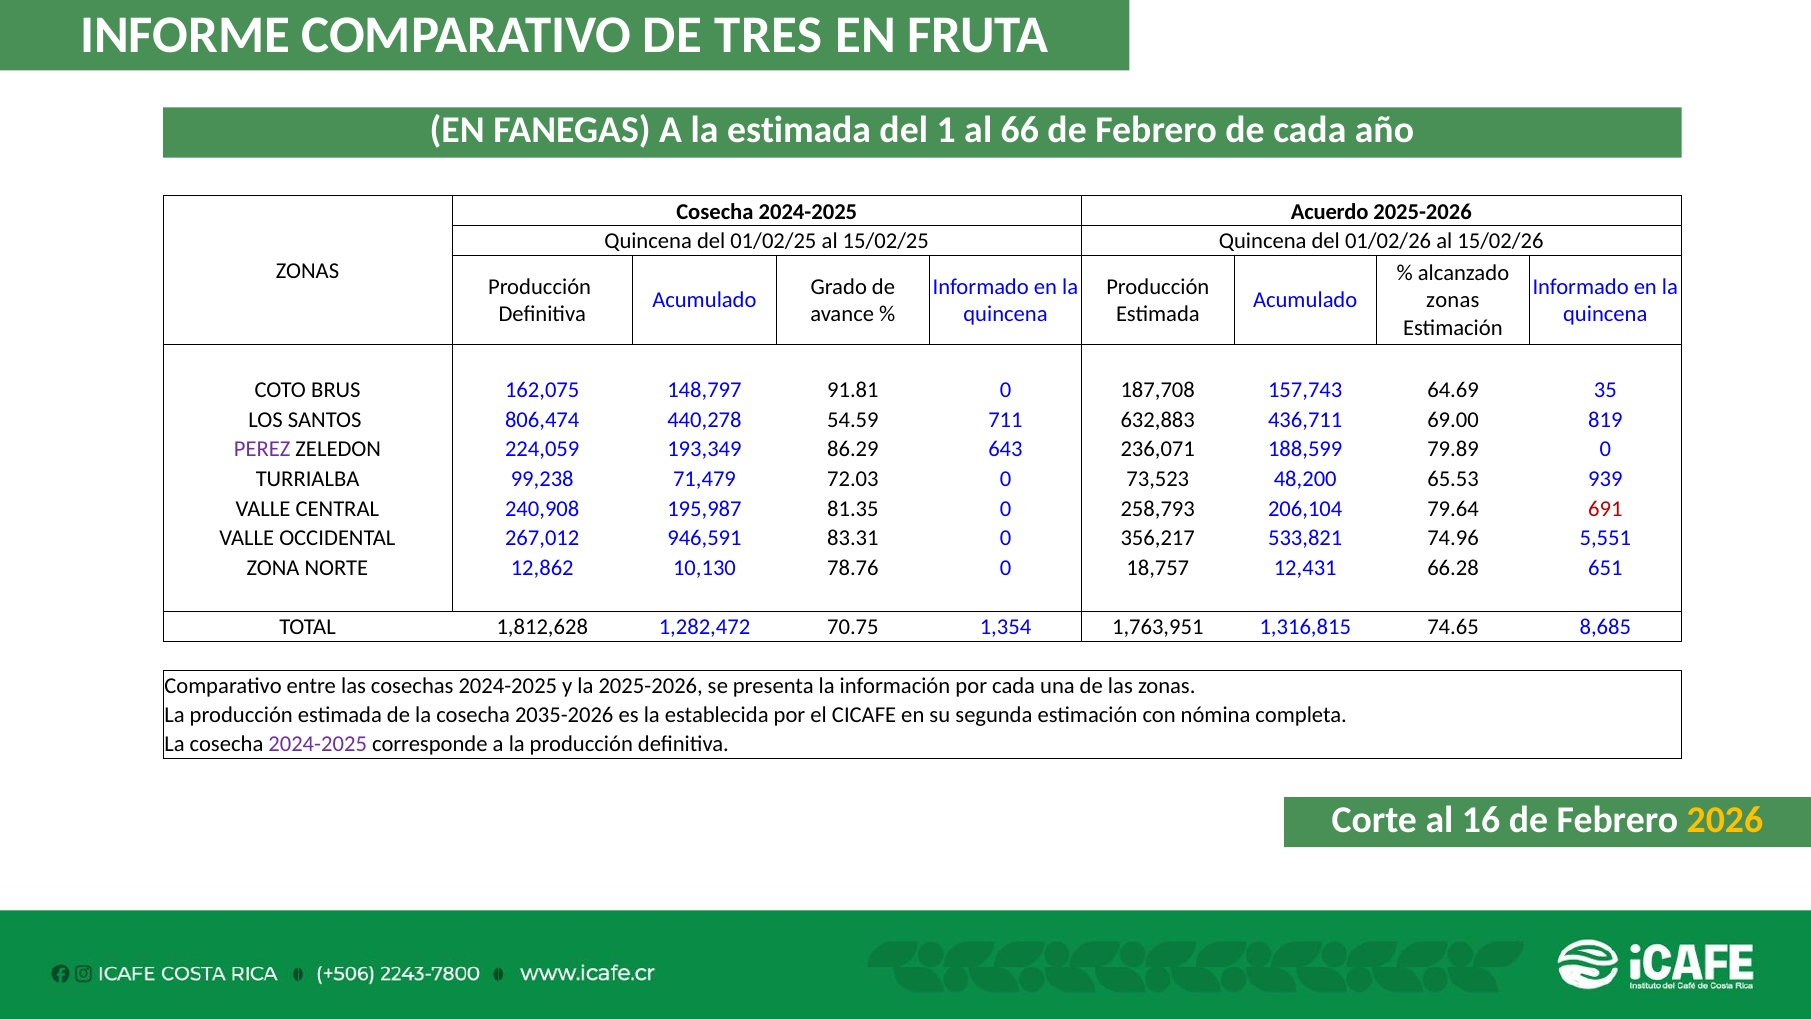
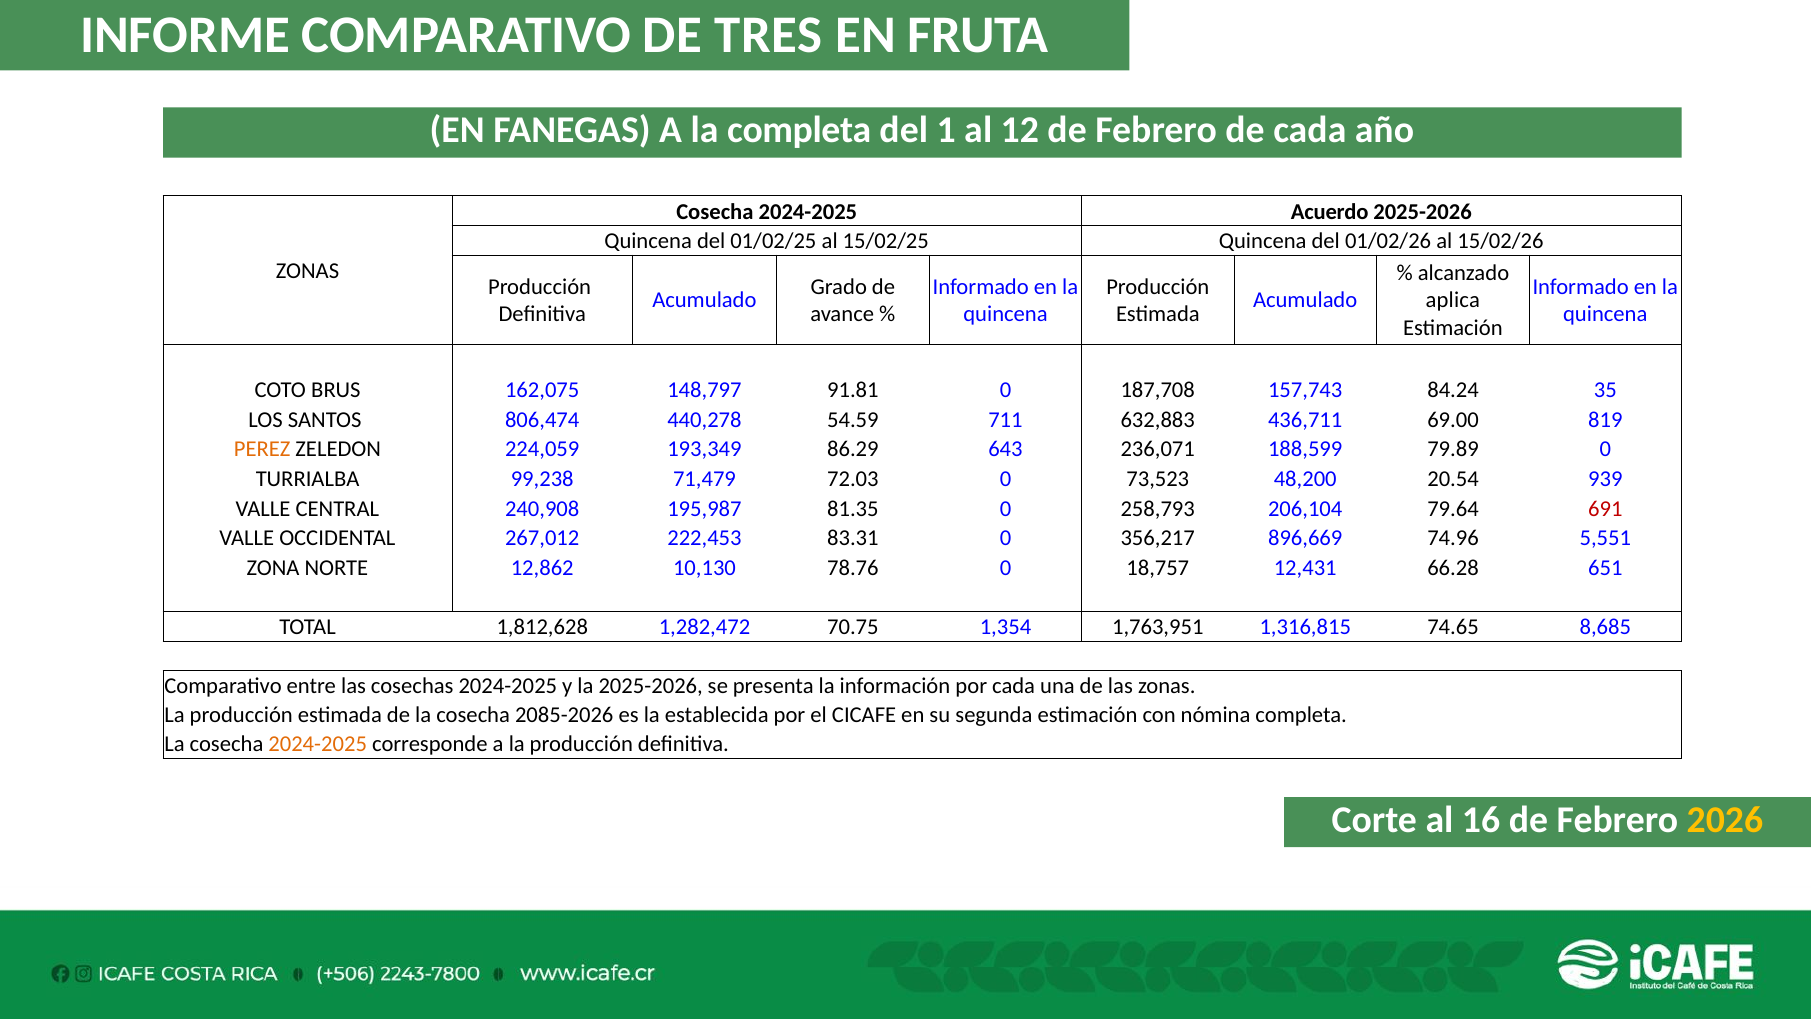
la estimada: estimada -> completa (799, 130)
66: 66 -> 12 (1020, 130)
zonas: zonas -> aplica (1453, 300)
64.69: 64.69 -> 84.24 (1453, 390)
PEREZ colour: purple -> orange (262, 449)
65.53: 65.53 -> 20.54 (1453, 479)
946,591: 946,591 -> 222,453 (704, 538)
533,821: 533,821 -> 896,669 (1305, 538)
2035-2026: 2035-2026 -> 2085-2026 (564, 714)
2024-2025 colour: purple -> orange (318, 744)
